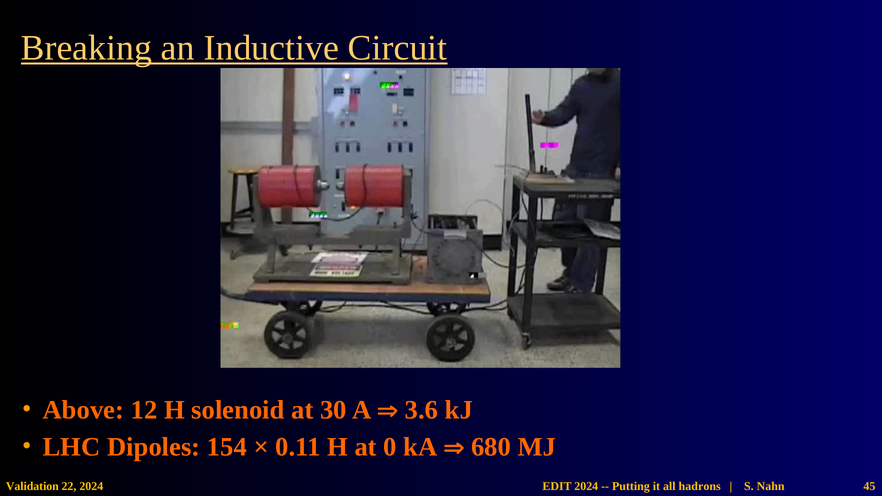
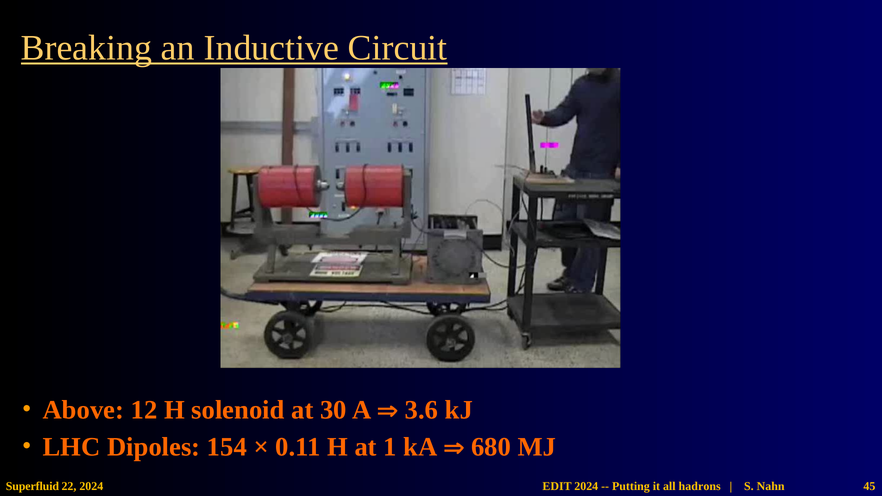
0: 0 -> 1 (390, 447)
Validation: Validation -> Superfluid (32, 487)
